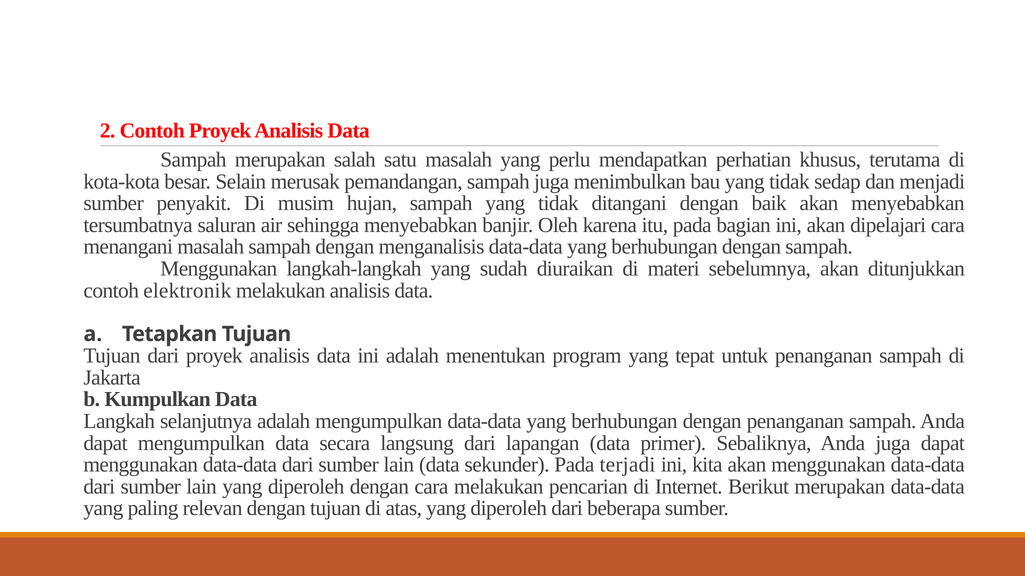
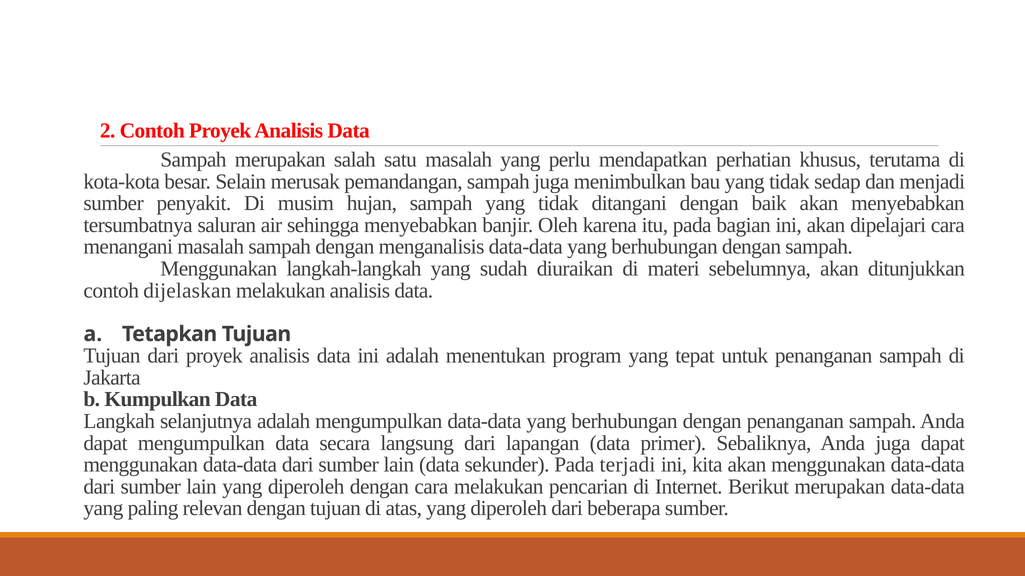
elektronik: elektronik -> dijelaskan (187, 291)
